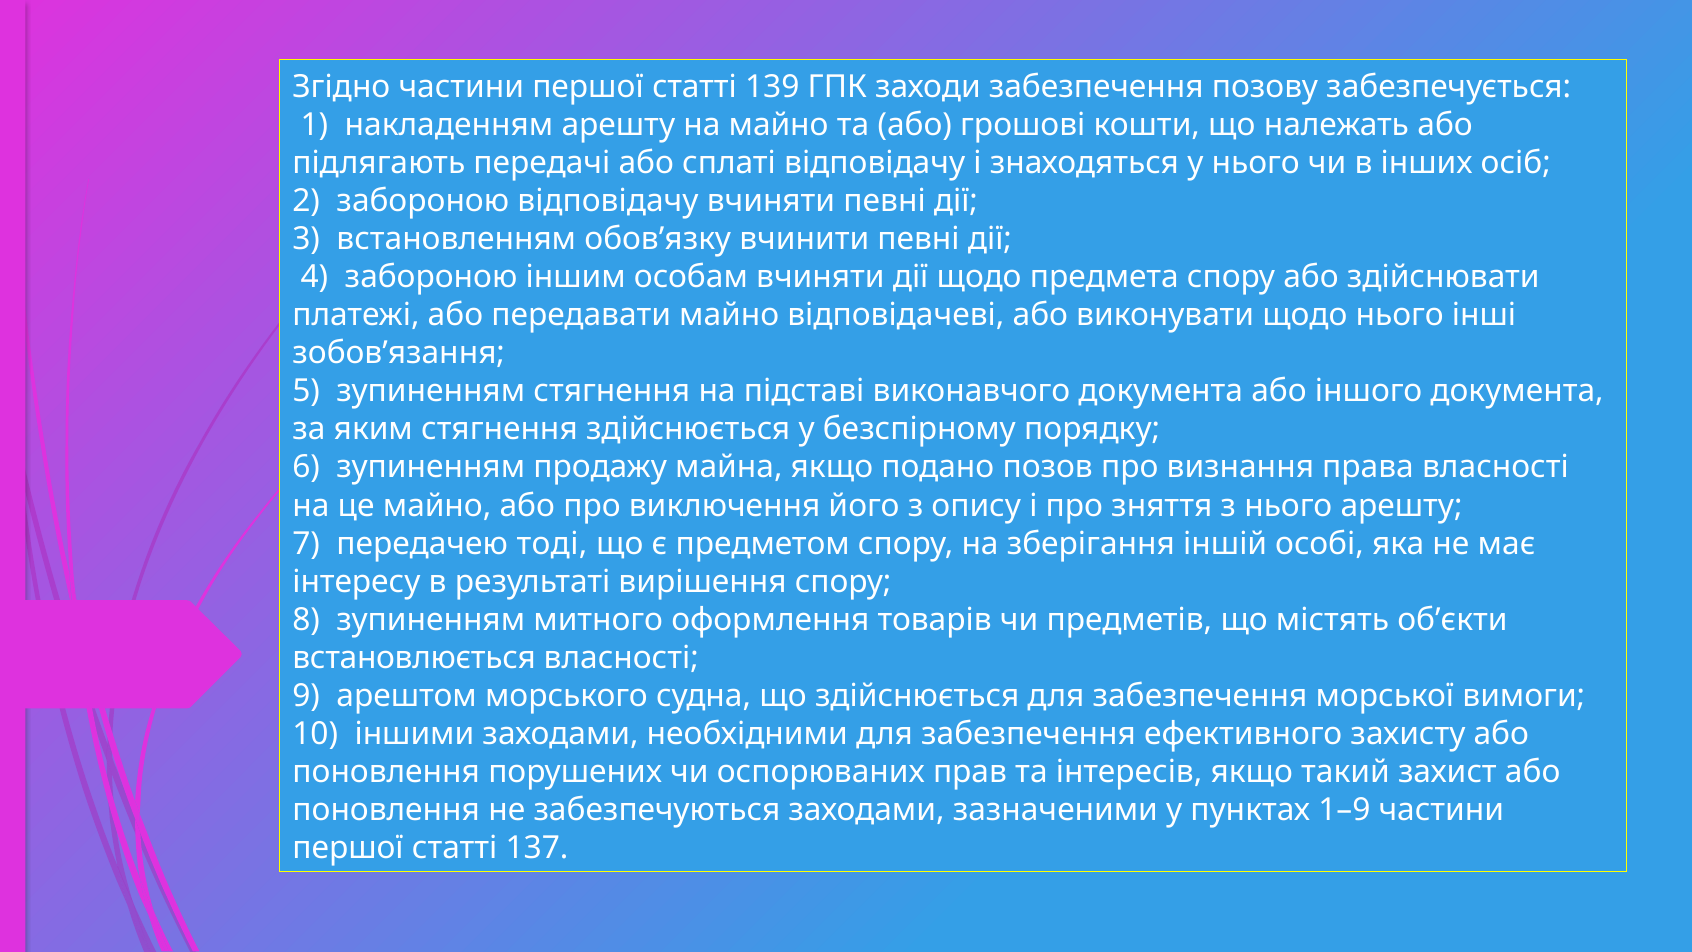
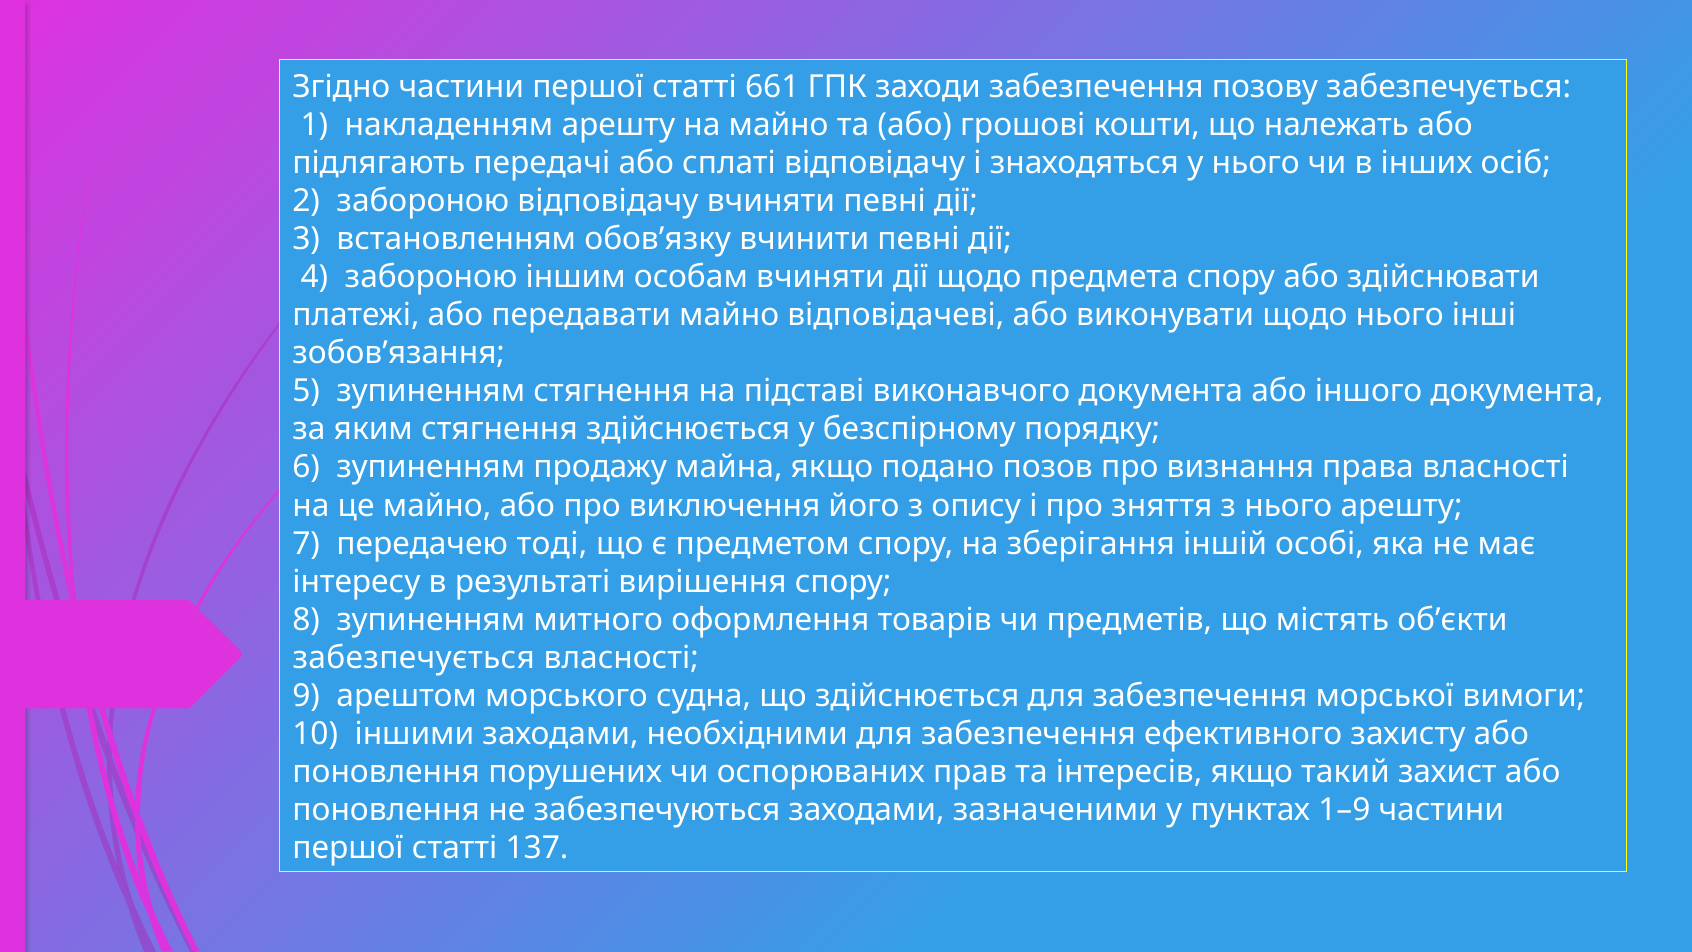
139: 139 -> 661 (772, 87)
встановлюється: встановлюється -> забезпечується (414, 658)
